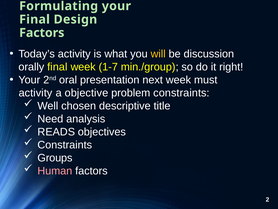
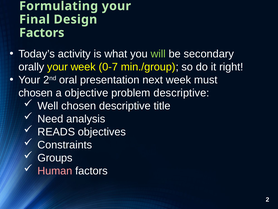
will colour: yellow -> light green (158, 54)
discussion: discussion -> secondary (209, 54)
orally final: final -> your (57, 67)
1-7: 1-7 -> 0-7 (108, 67)
activity: activity -> chosen (36, 93)
problem constraints: constraints -> descriptive (181, 93)
